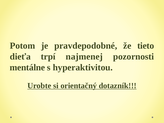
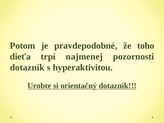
tieto: tieto -> toho (146, 46)
mentálne: mentálne -> dotazník (27, 67)
